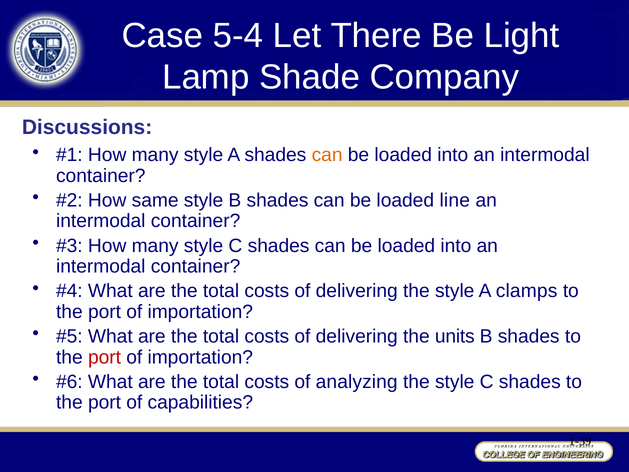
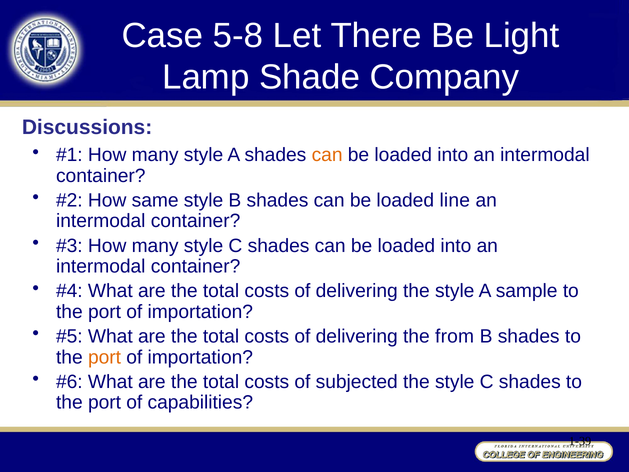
5-4: 5-4 -> 5-8 (238, 35)
clamps: clamps -> sample (527, 291)
units: units -> from (455, 336)
port colour: red -> orange (105, 357)
analyzing: analyzing -> subjected (357, 382)
